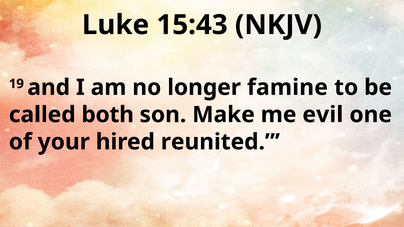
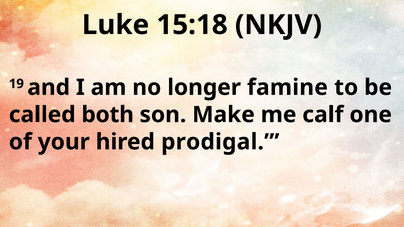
15:43: 15:43 -> 15:18 (192, 25)
evil: evil -> calf (323, 115)
reunited: reunited -> prodigal (220, 142)
